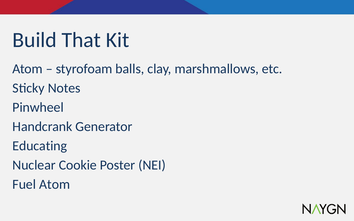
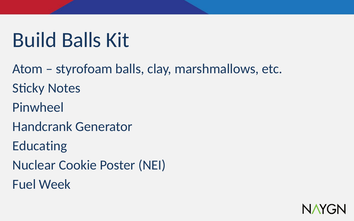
Build That: That -> Balls (81, 40)
Fuel Atom: Atom -> Week (55, 184)
